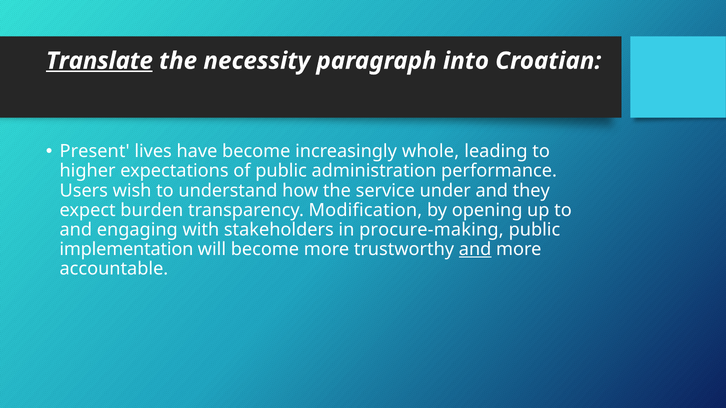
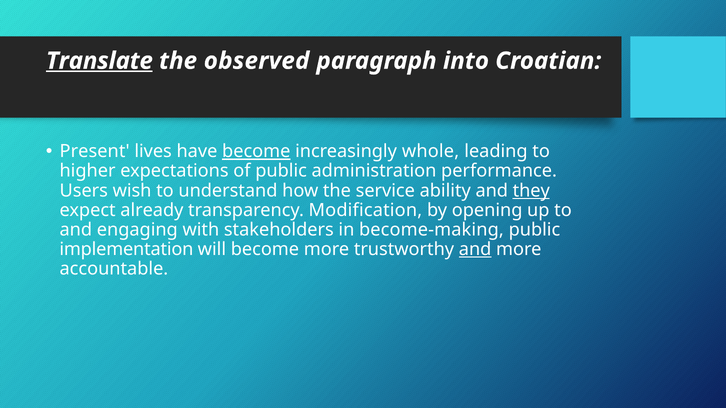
necessity: necessity -> observed (257, 61)
become underline: none -> present (256, 152)
under: under -> ability (445, 191)
they underline: none -> present (531, 191)
burden: burden -> already (152, 210)
procure-making: procure-making -> become-making (431, 230)
